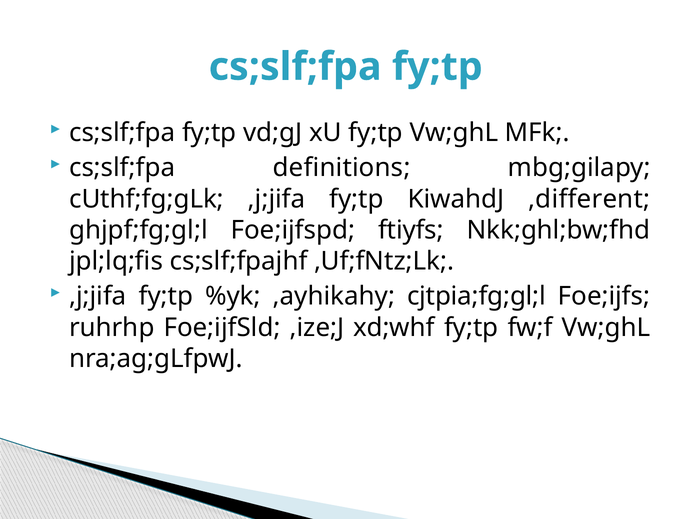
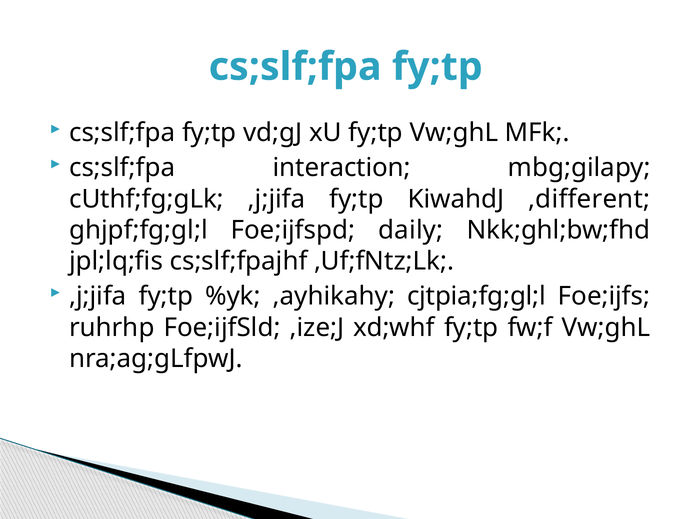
definitions: definitions -> interaction (342, 168)
ftiyfs: ftiyfs -> daily (411, 230)
